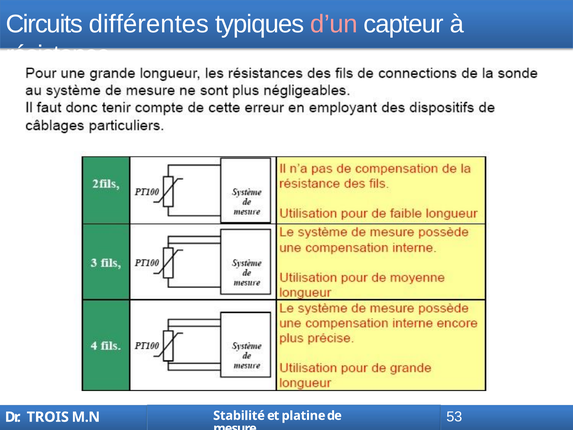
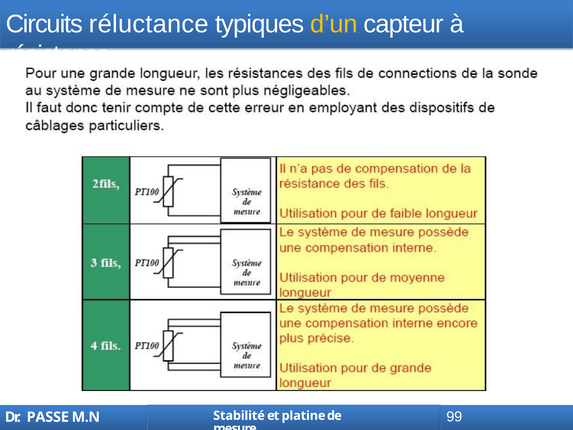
différentes: différentes -> réluctance (149, 24)
d’un colour: pink -> yellow (334, 24)
TROIS: TROIS -> PASSE (48, 417)
53: 53 -> 99 (454, 417)
